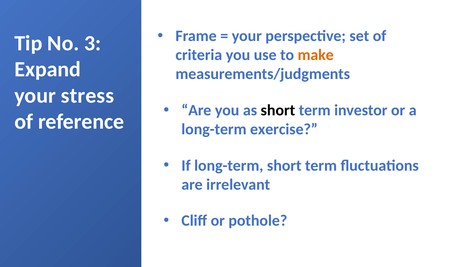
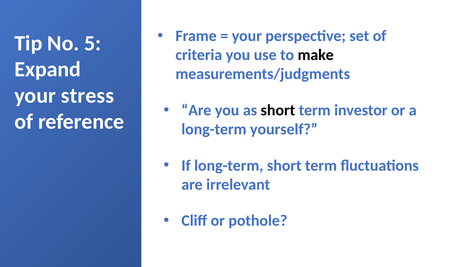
3: 3 -> 5 (93, 43)
make colour: orange -> black (316, 55)
exercise: exercise -> yourself (284, 130)
